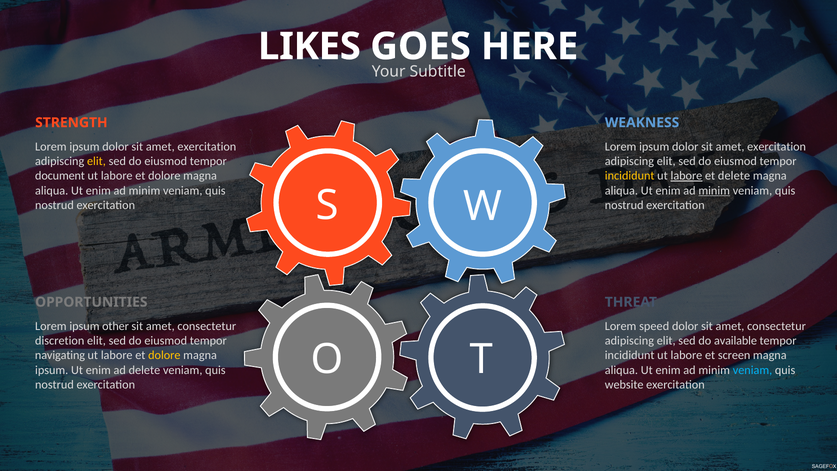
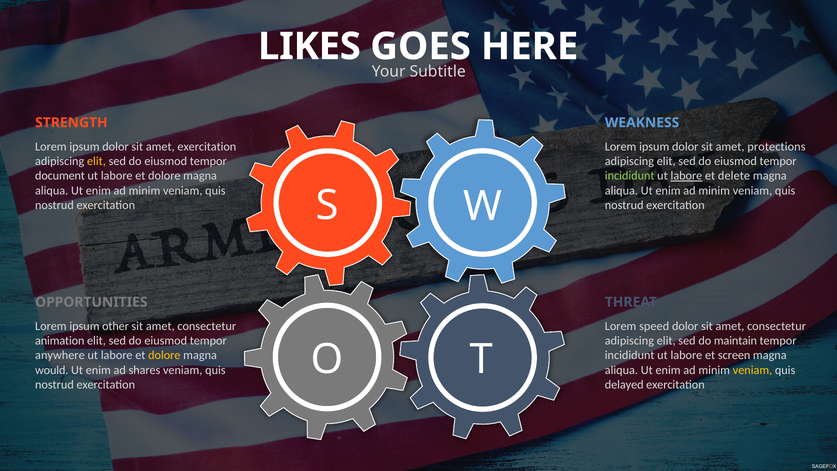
exercitation: exercitation -> protections (777, 146)
incididunt colour: yellow -> light green (630, 176)
minim underline: present -> none (714, 190)
discretion: discretion -> animation (60, 341)
available: available -> maintain (735, 341)
navigating: navigating -> anywhere (60, 355)
ipsum: ipsum -> would (52, 370)
ad delete: delete -> shares (144, 370)
veniam colour: light blue -> yellow (752, 370)
website: website -> delayed (624, 385)
